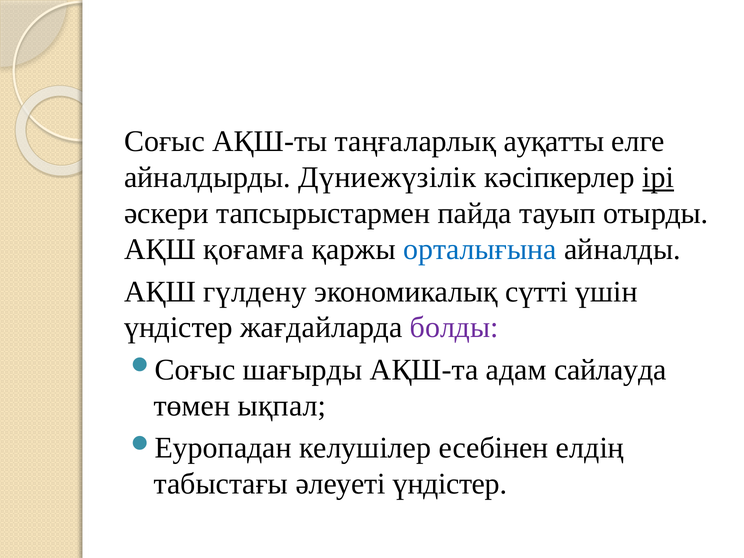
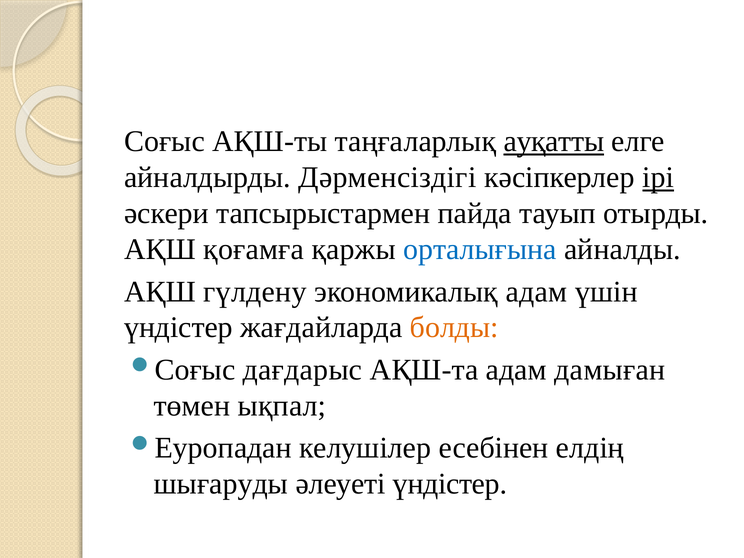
ауқатты underline: none -> present (554, 142)
Дүниежүзілік: Дүниежүзілік -> Дәрменсіздігі (387, 178)
экономикалық сүтті: сүтті -> адам (537, 292)
болды colour: purple -> orange (454, 328)
шағырды: шағырды -> дағдарыс (303, 370)
сайлауда: сайлауда -> дамыған (610, 370)
табыстағы: табыстағы -> шығаруды (221, 484)
